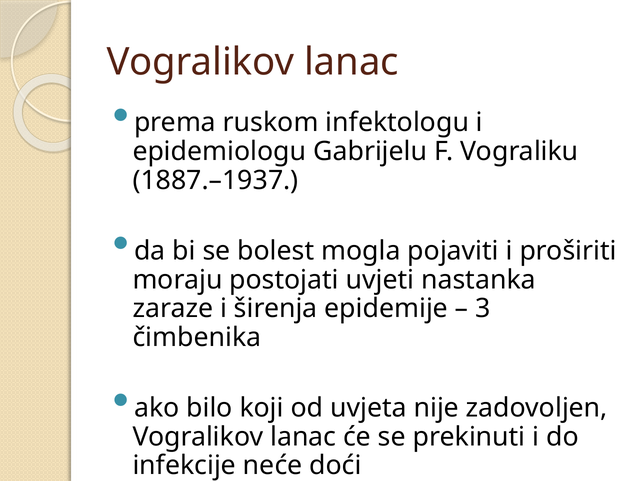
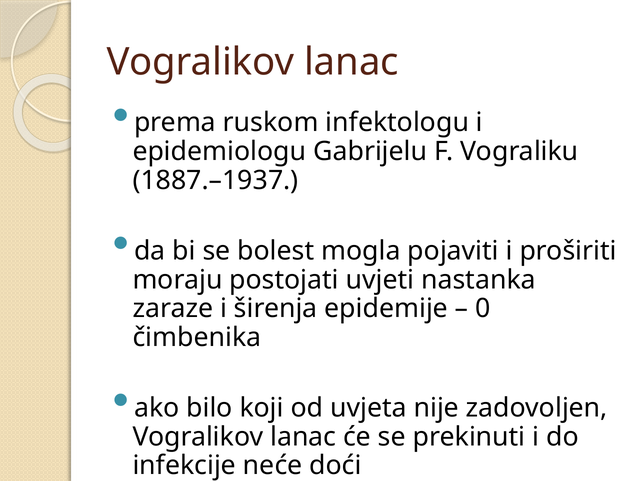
3: 3 -> 0 (483, 308)
